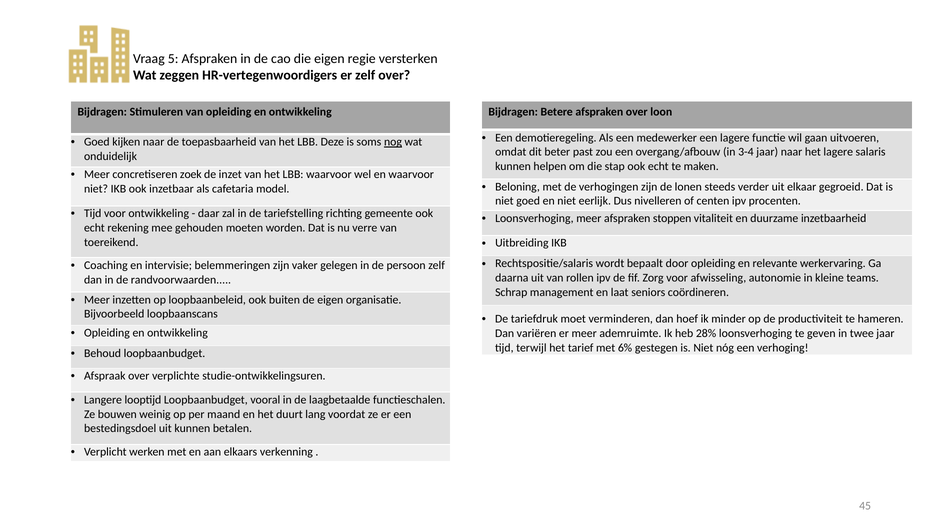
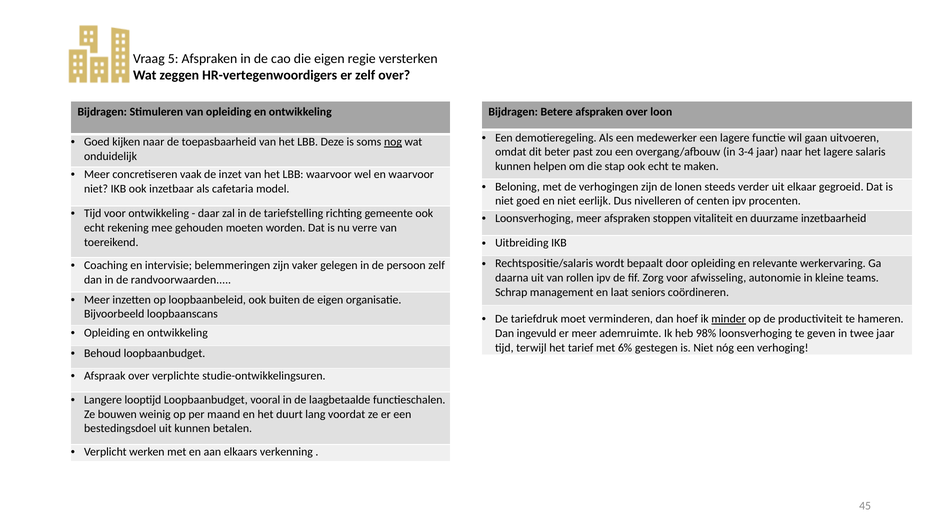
zoek: zoek -> vaak (191, 175)
minder underline: none -> present (729, 319)
variëren: variëren -> ingevuld (537, 334)
28%: 28% -> 98% (706, 334)
